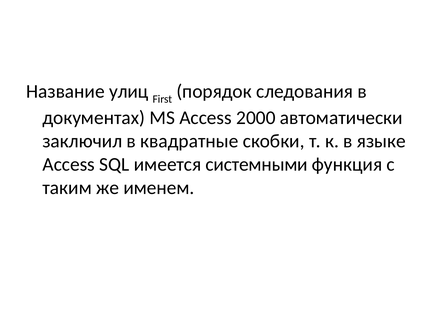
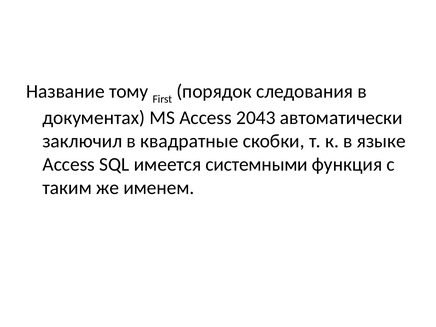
улиц: улиц -> тому (129, 91)
2000: 2000 -> 2043 (256, 118)
